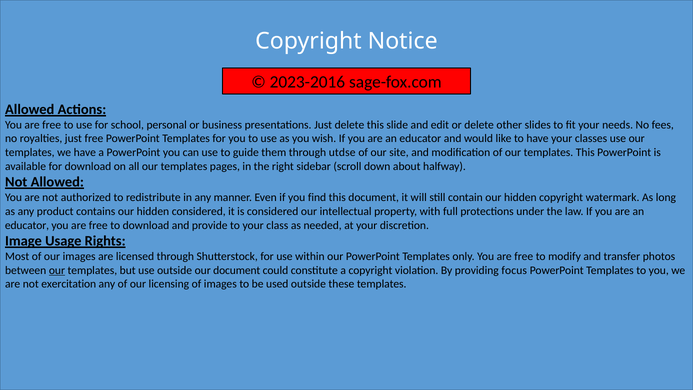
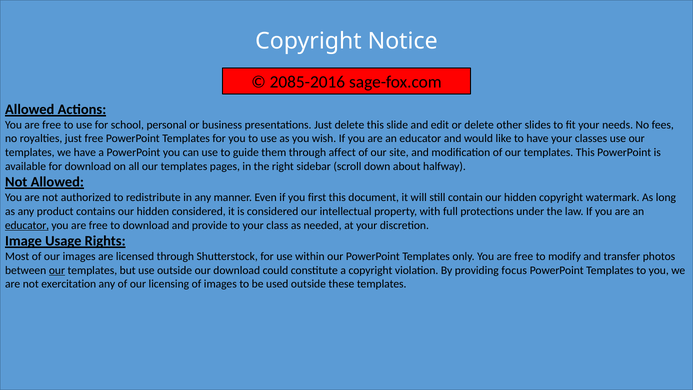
2023-2016: 2023-2016 -> 2085-2016 (307, 82)
utdse: utdse -> affect (342, 152)
find: find -> first (317, 197)
educator underline: none -> present (27, 225)
our document: document -> download (237, 270)
